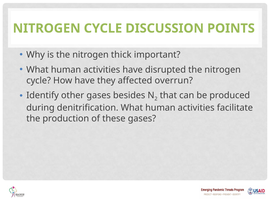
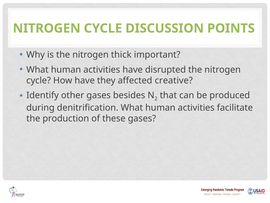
overrun: overrun -> creative (174, 80)
